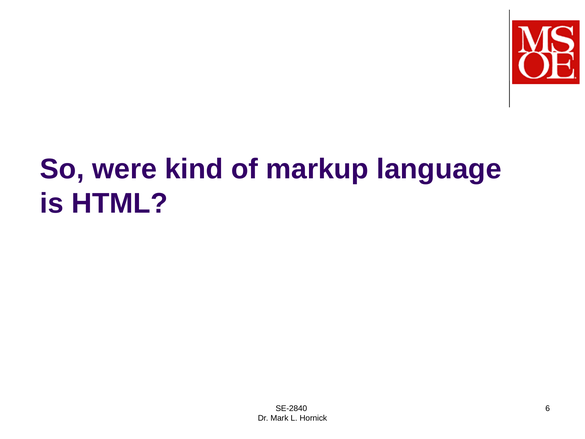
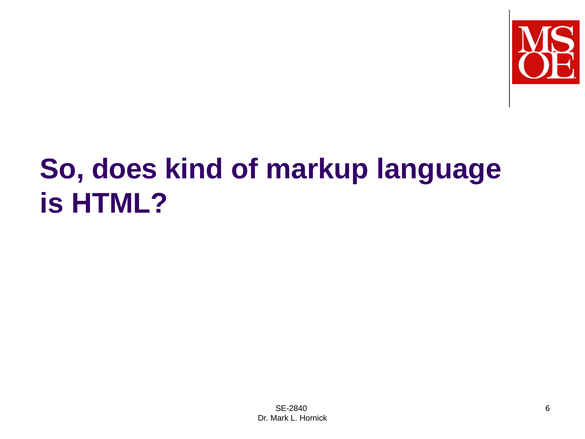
were: were -> does (125, 169)
